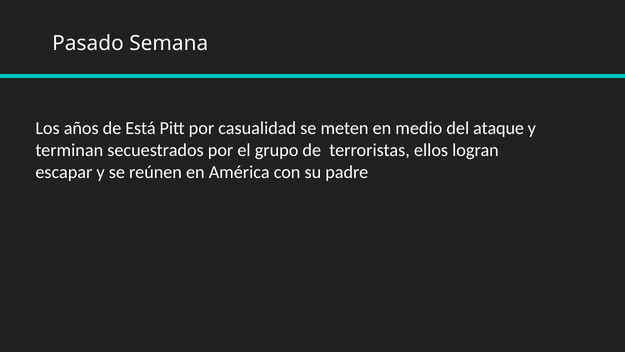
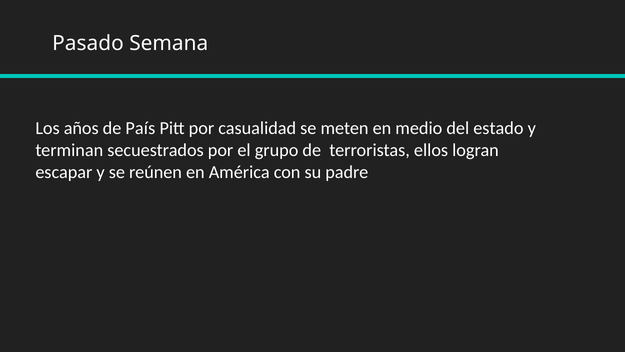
Está: Está -> País (140, 128)
ataque: ataque -> estado (498, 128)
